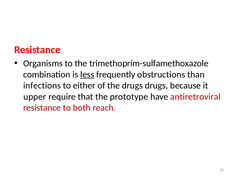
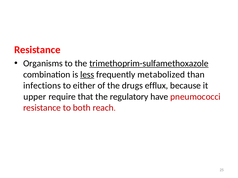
trimethoprim-sulfamethoxazole underline: none -> present (149, 64)
obstructions: obstructions -> metabolized (161, 75)
drugs drugs: drugs -> efflux (157, 86)
prototype: prototype -> regulatory (129, 97)
antiretroviral: antiretroviral -> pneumococci (195, 97)
